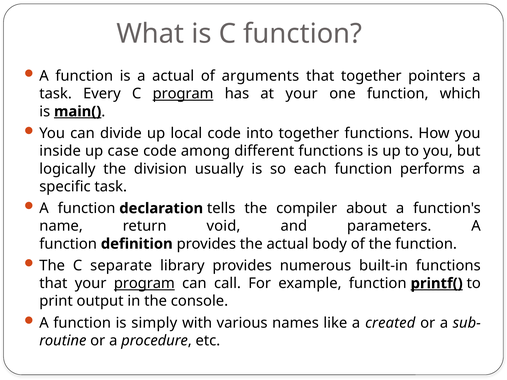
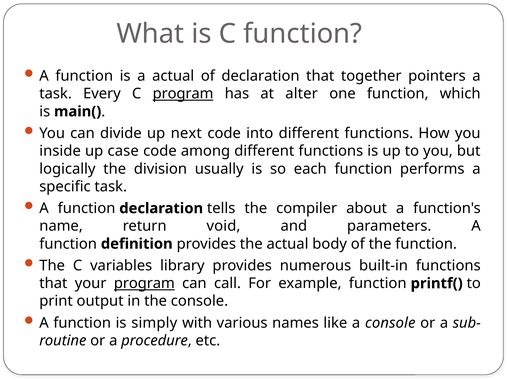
of arguments: arguments -> declaration (261, 76)
at your: your -> alter (302, 94)
main( underline: present -> none (78, 112)
local: local -> next (186, 133)
into together: together -> different (309, 133)
separate: separate -> variables (121, 266)
printf( underline: present -> none (437, 284)
a created: created -> console (390, 323)
